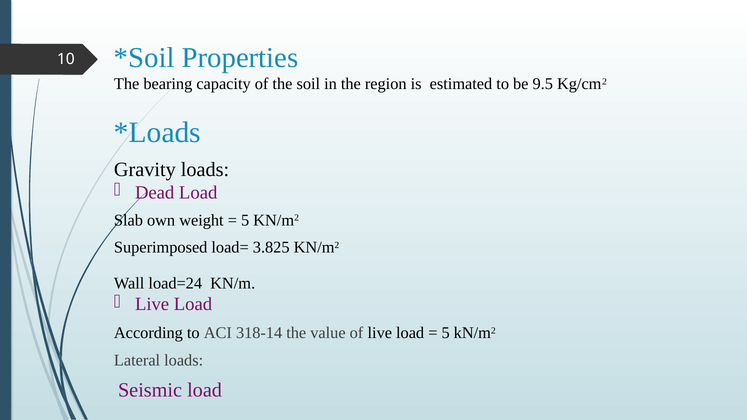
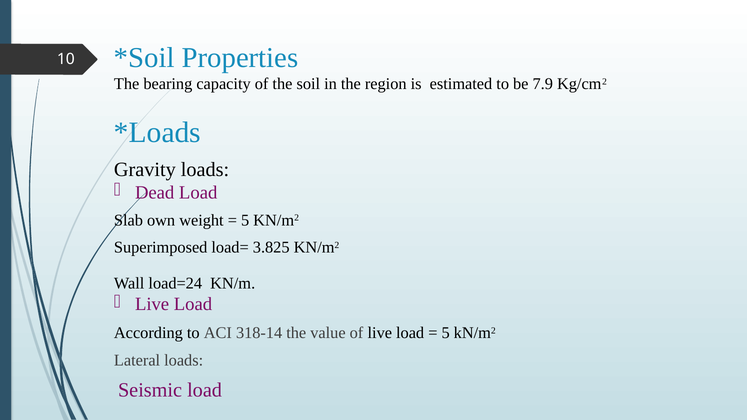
9.5: 9.5 -> 7.9 (543, 84)
